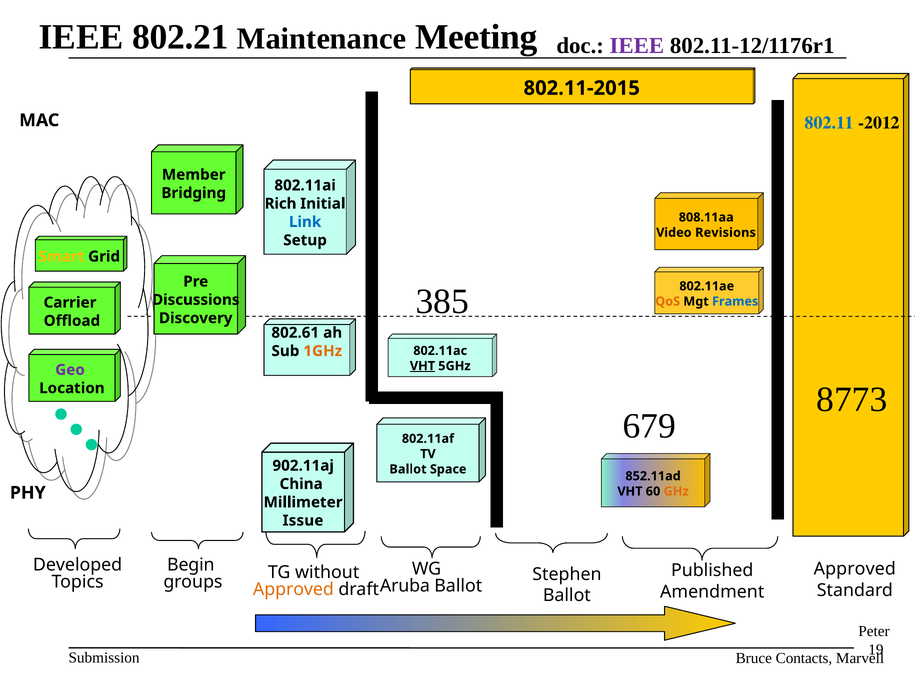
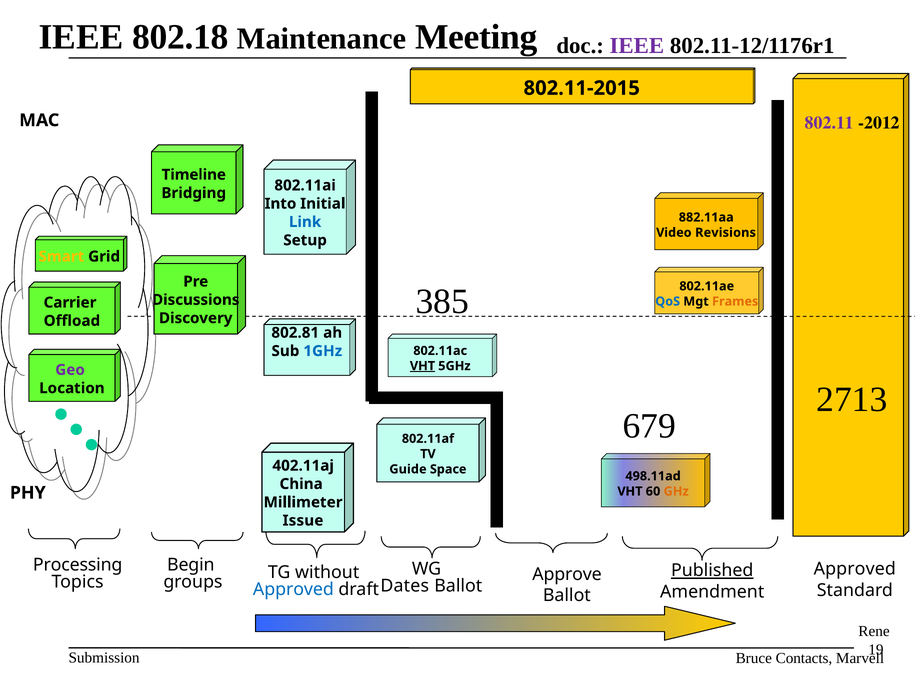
802.21: 802.21 -> 802.18 (180, 37)
802.11 colour: blue -> purple (829, 123)
Member: Member -> Timeline (194, 175)
Rich: Rich -> Into (280, 204)
808.11aa: 808.11aa -> 882.11aa (706, 217)
QoS colour: orange -> blue (668, 302)
Frames colour: blue -> orange (735, 302)
802.61: 802.61 -> 802.81 (295, 333)
1GHz colour: orange -> blue (323, 351)
8773: 8773 -> 2713 (852, 400)
902.11aj: 902.11aj -> 402.11aj (303, 466)
Ballot: Ballot -> Guide (408, 469)
852.11ad: 852.11ad -> 498.11ad (653, 476)
Developed: Developed -> Processing (78, 565)
Published underline: none -> present (712, 571)
Stephen: Stephen -> Approve (567, 574)
Aruba: Aruba -> Dates (405, 586)
Approved colour: orange -> blue (293, 590)
Peter: Peter -> Rene (874, 632)
